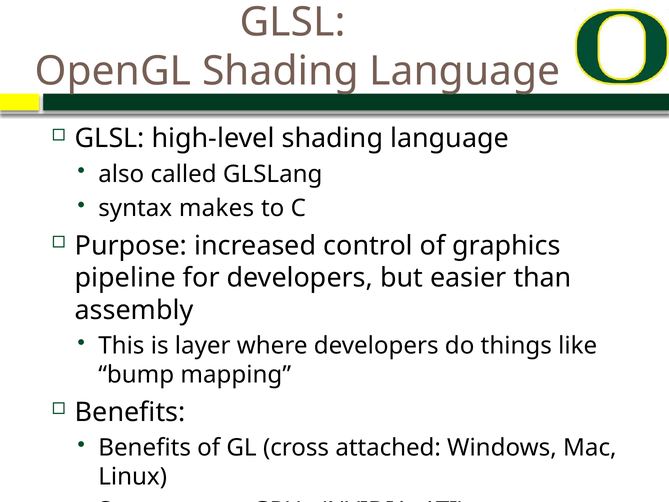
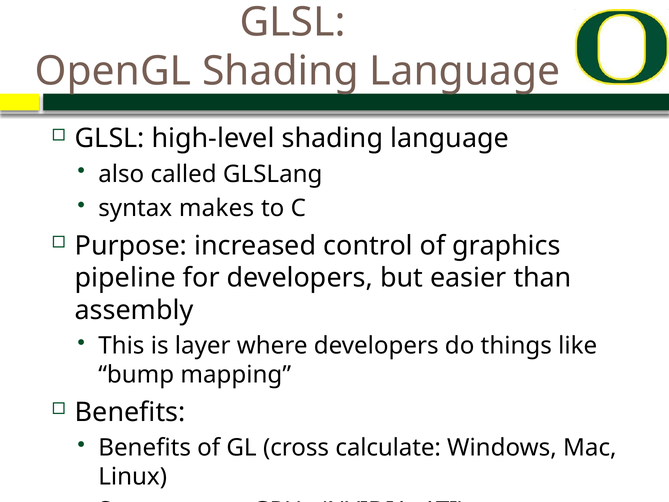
attached: attached -> calculate (388, 448)
